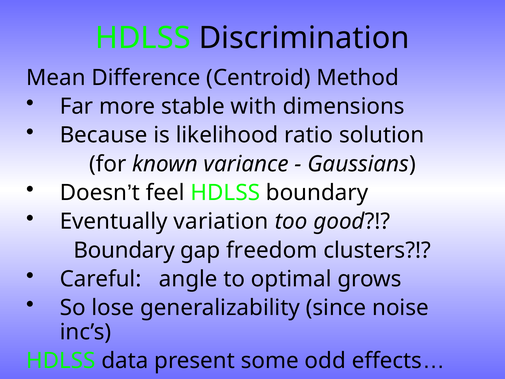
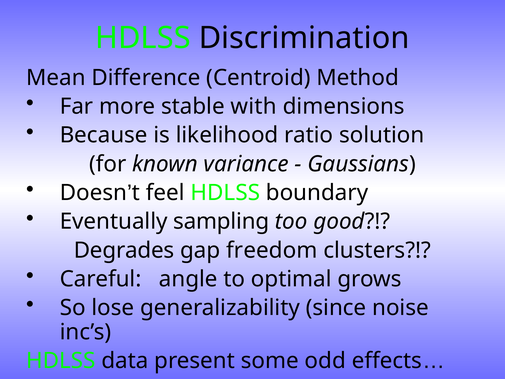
variation: variation -> sampling (221, 221)
Boundary: Boundary -> Degrades (124, 250)
